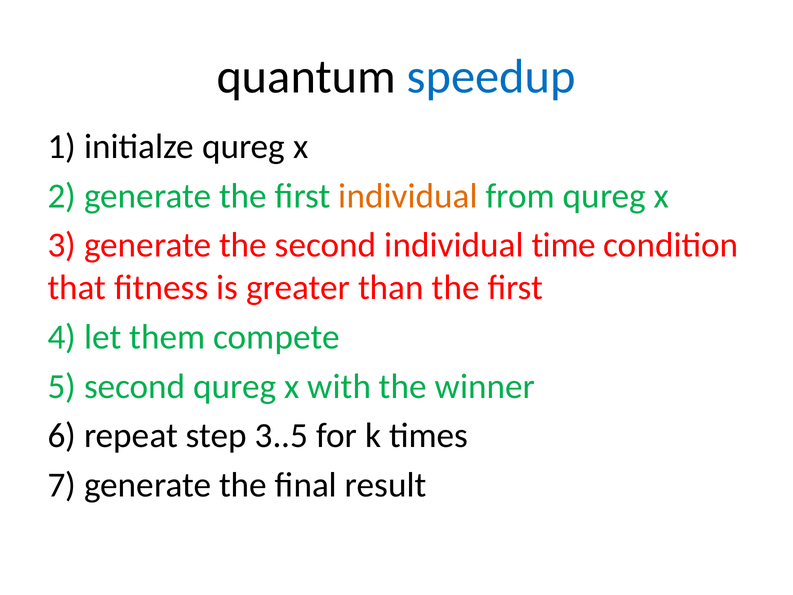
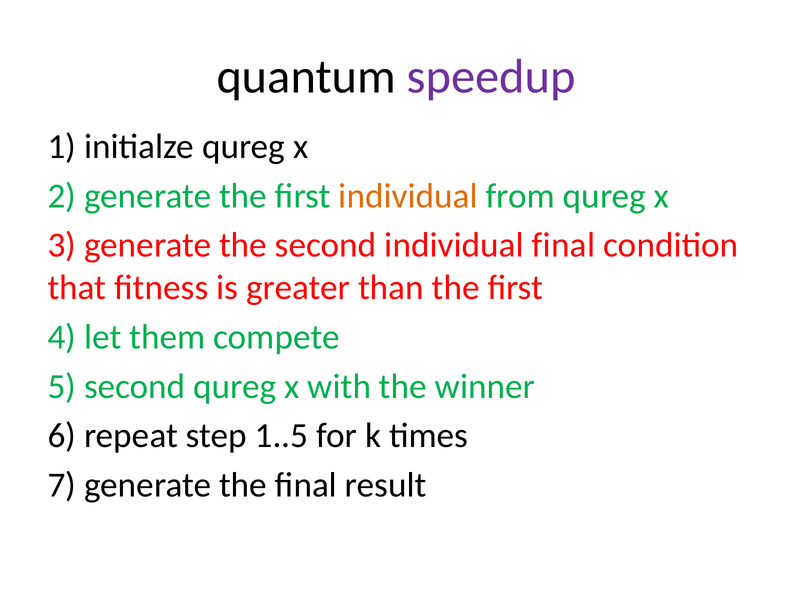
speedup colour: blue -> purple (491, 77)
individual time: time -> final (563, 245)
3..5: 3..5 -> 1..5 (281, 436)
